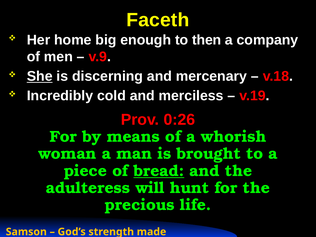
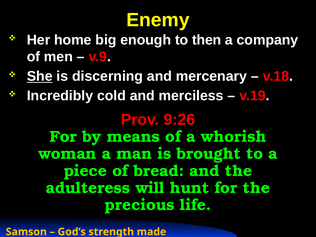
Faceth: Faceth -> Enemy (158, 20)
0:26: 0:26 -> 9:26 (179, 120)
bread underline: present -> none (159, 171)
